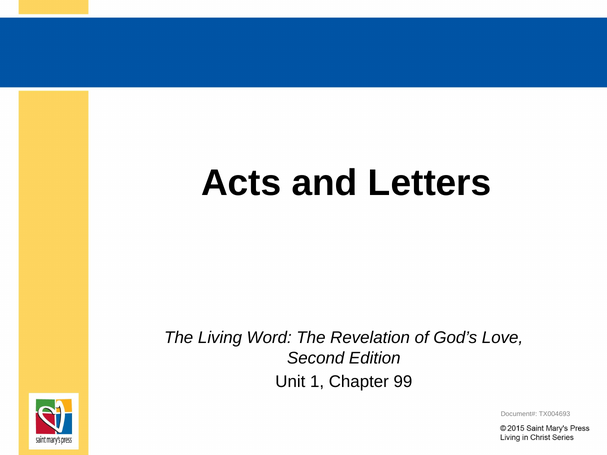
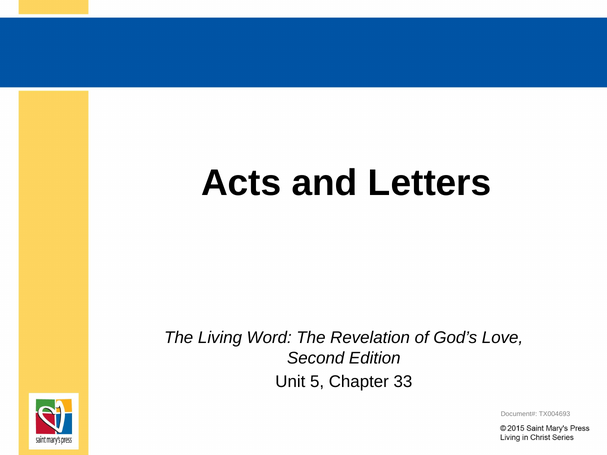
1: 1 -> 5 (317, 382)
99: 99 -> 33 (403, 382)
